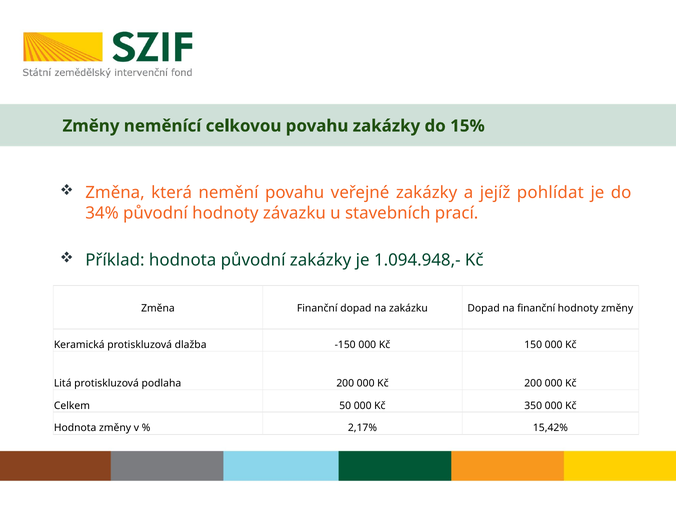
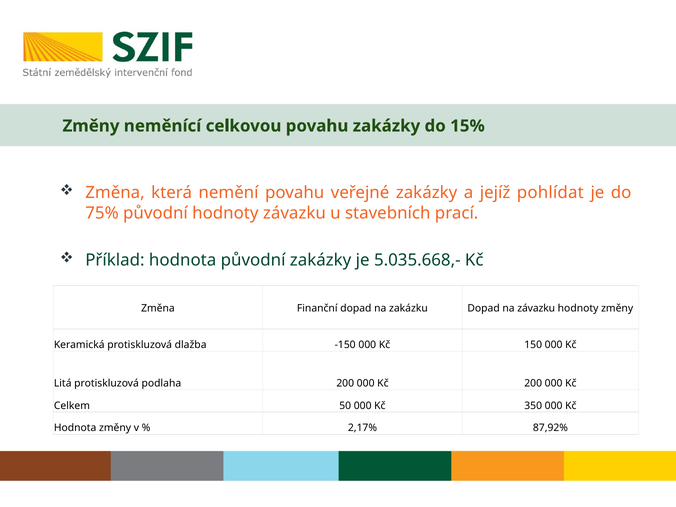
34%: 34% -> 75% (102, 213)
1.094.948,-: 1.094.948,- -> 5.035.668,- (417, 260)
na finanční: finanční -> závazku (536, 308)
15,42%: 15,42% -> 87,92% (550, 428)
